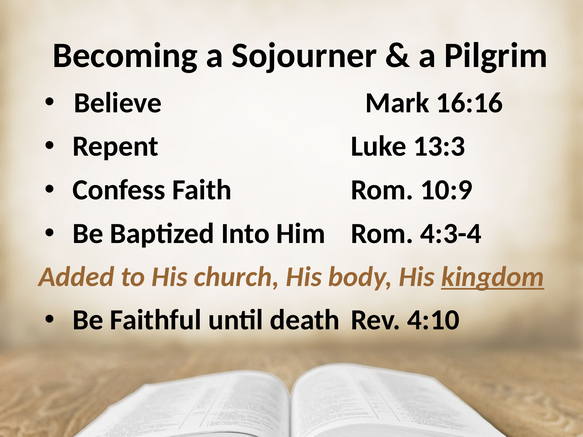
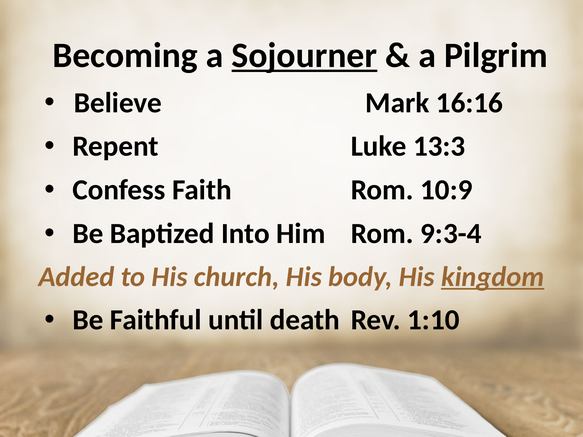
Sojourner underline: none -> present (304, 56)
4:3-4: 4:3-4 -> 9:3-4 (451, 234)
4:10: 4:10 -> 1:10 (433, 320)
